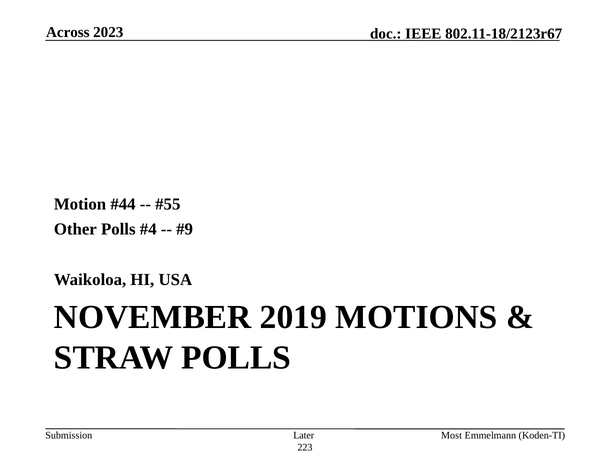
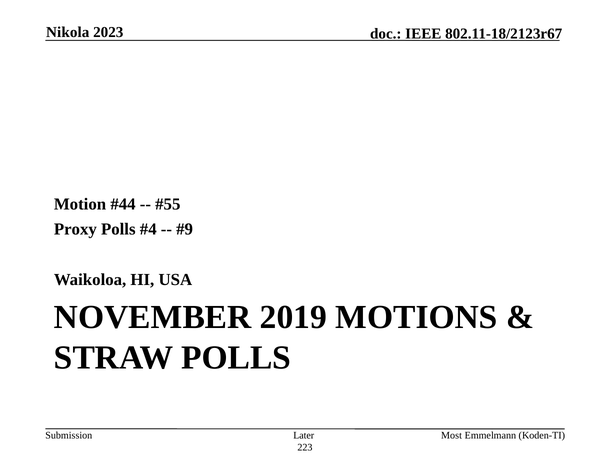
Across: Across -> Nikola (68, 32)
Other: Other -> Proxy (75, 229)
